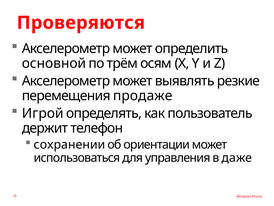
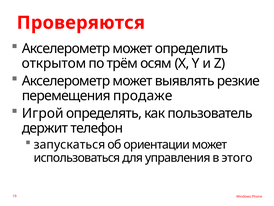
основной: основной -> открытом (54, 63)
сохранении: сохранении -> запускаться (70, 144)
даже: даже -> этого (237, 157)
